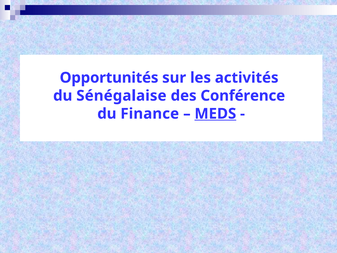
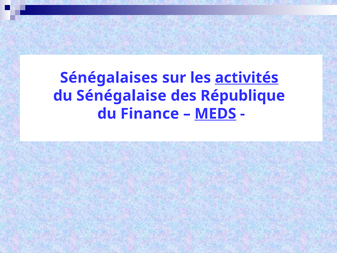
Opportunités: Opportunités -> Sénégalaises (109, 78)
activités underline: none -> present (247, 78)
Conférence: Conférence -> République (243, 96)
